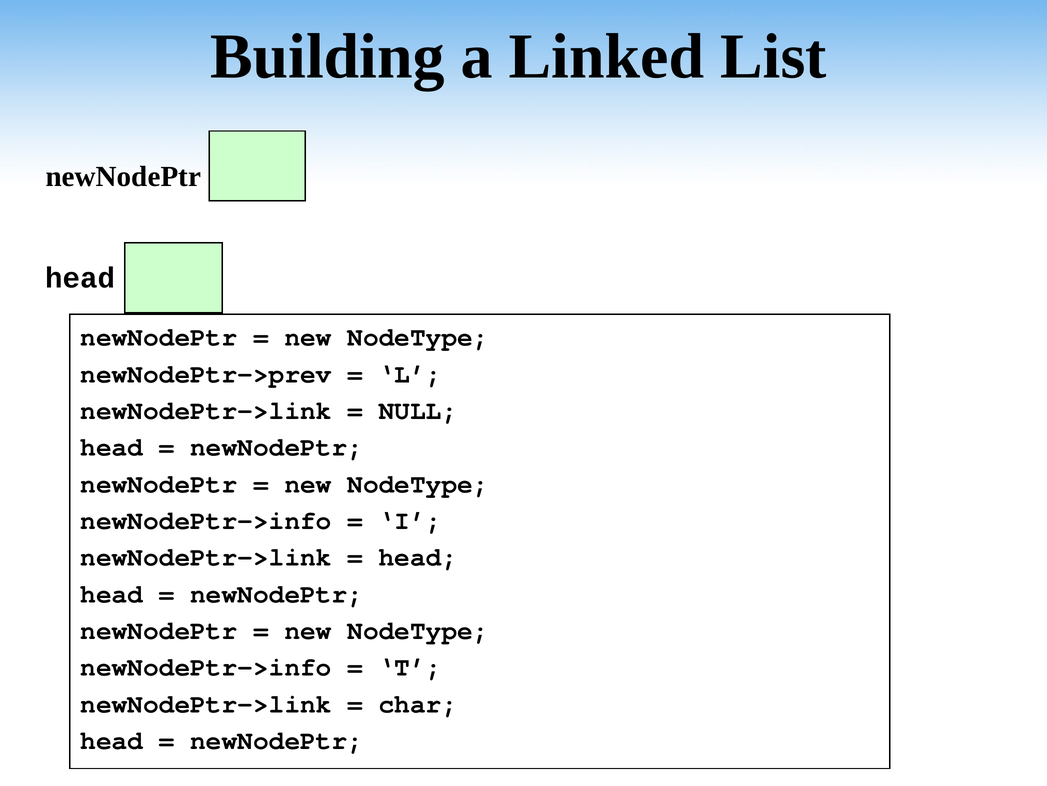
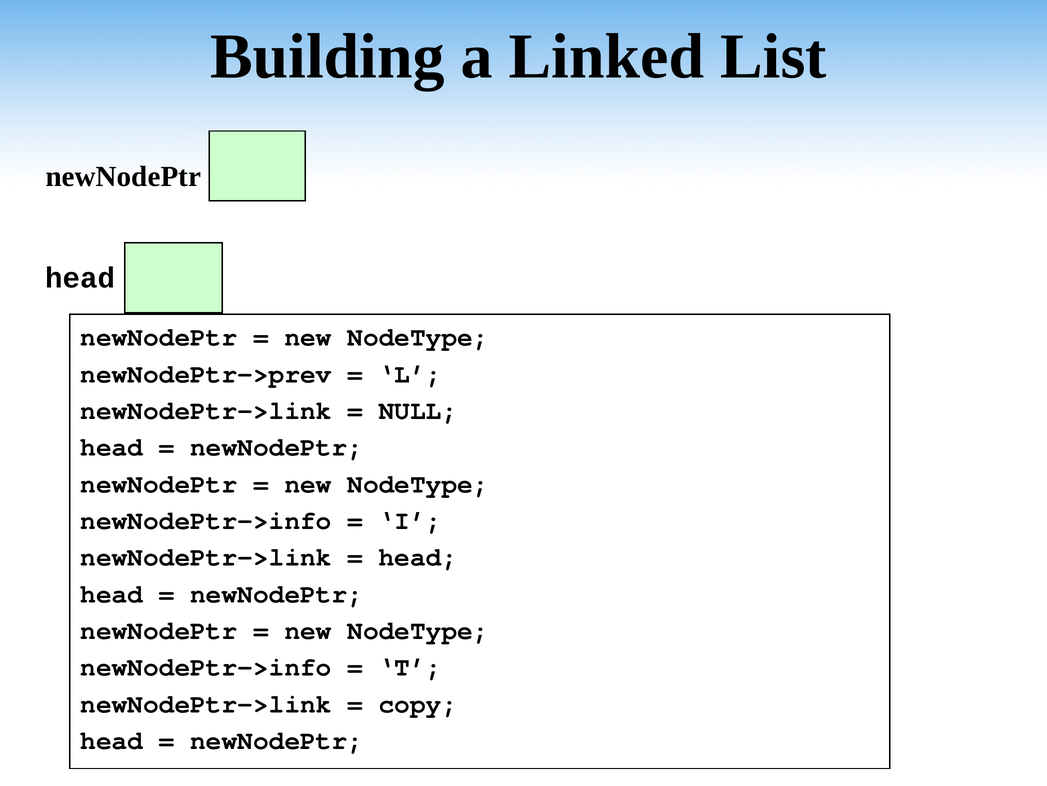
char: char -> copy (418, 703)
